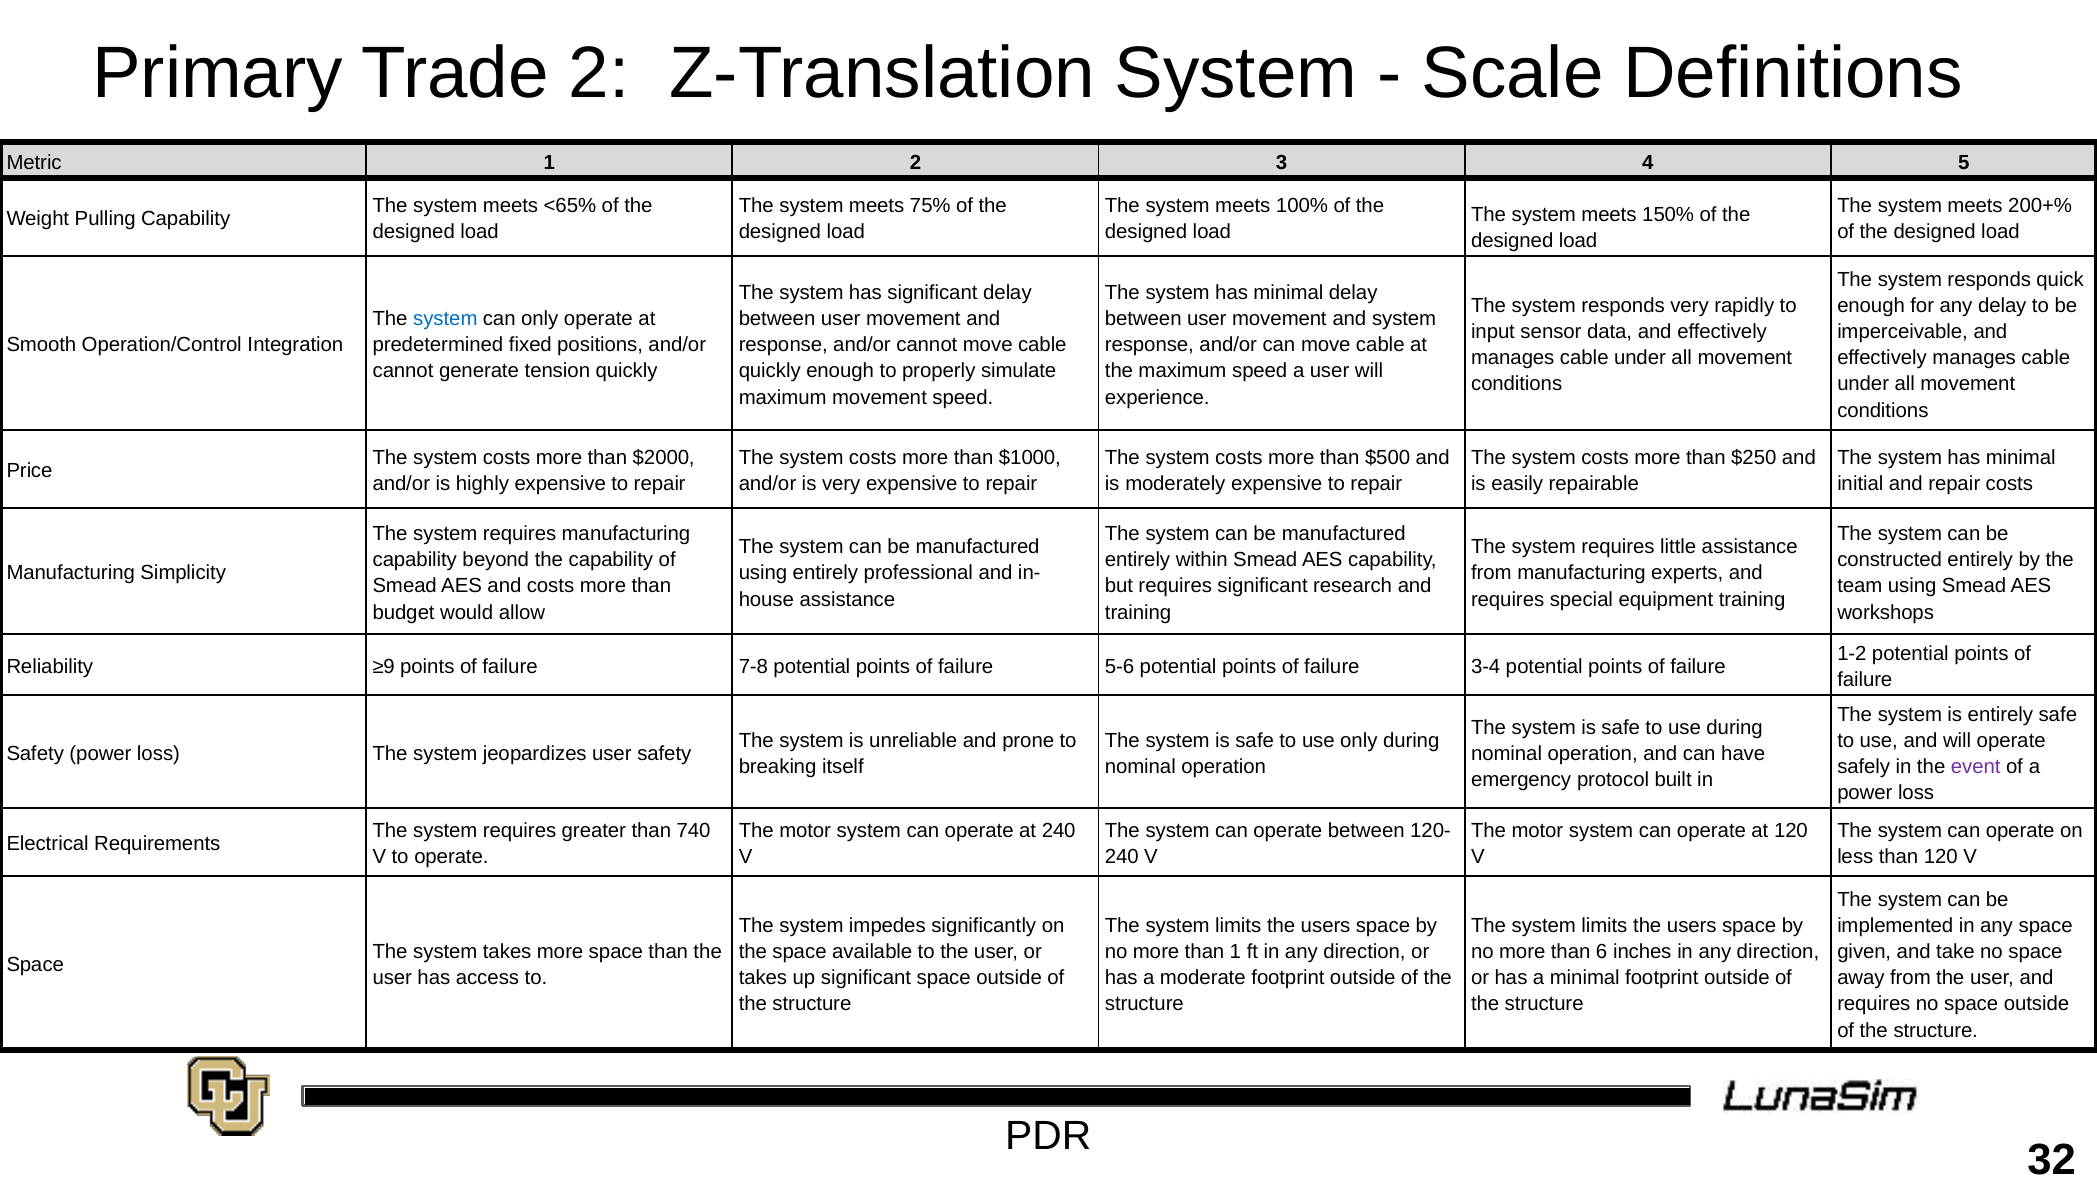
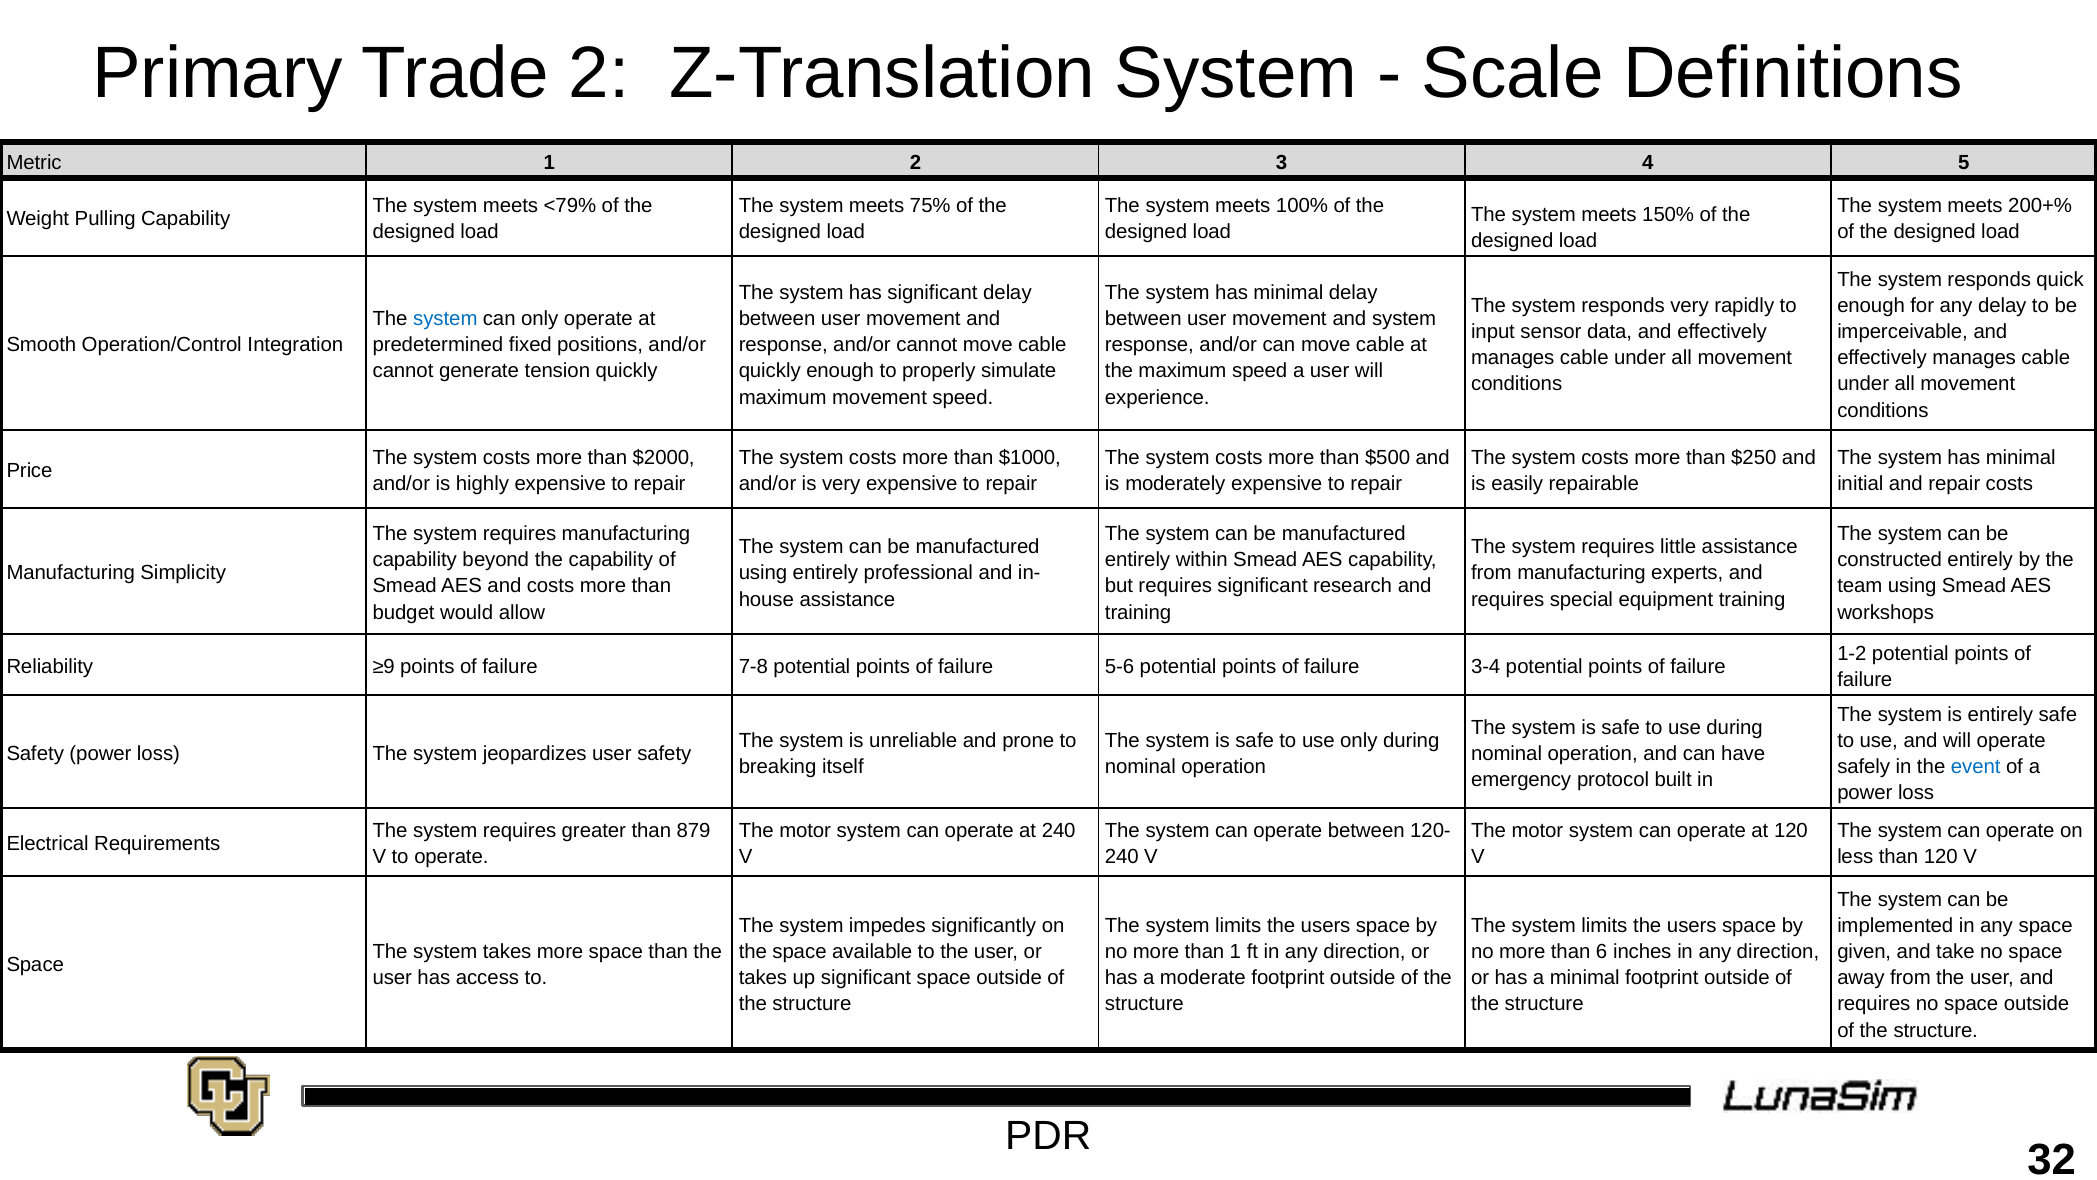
<65%: <65% -> <79% (570, 206)
event colour: purple -> blue (1976, 766)
740: 740 -> 879 (694, 831)
